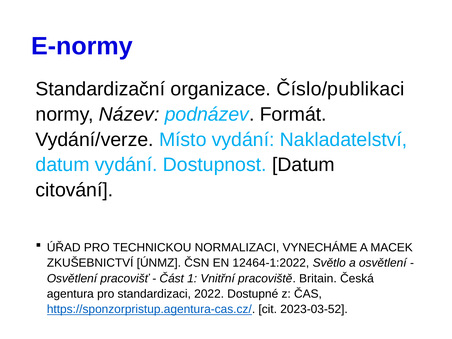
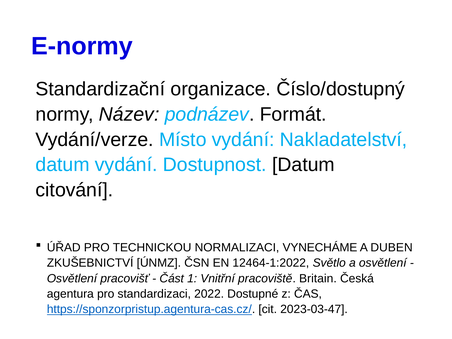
Číslo/publikaci: Číslo/publikaci -> Číslo/dostupný (341, 89)
MACEK: MACEK -> DUBEN (392, 248)
2023-03-52: 2023-03-52 -> 2023-03-47 (314, 309)
